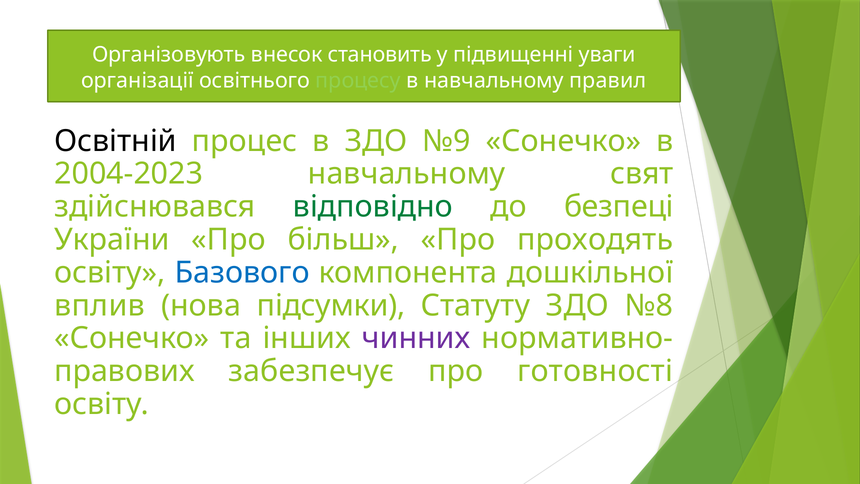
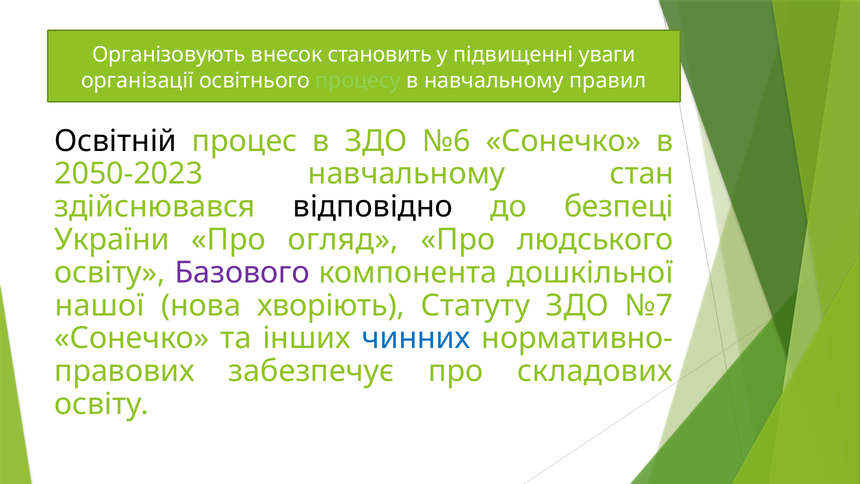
№9: №9 -> №6 (447, 141)
2004-2023: 2004-2023 -> 2050-2023 (129, 174)
свят: свят -> стан (642, 174)
відповідно colour: green -> black (373, 207)
більш: більш -> огляд (343, 240)
проходять: проходять -> людського (595, 240)
Базового colour: blue -> purple (242, 272)
вплив: вплив -> нашої (100, 305)
підсумки: підсумки -> хворіють (331, 305)
№8: №8 -> №7 (649, 305)
чинних colour: purple -> blue (416, 338)
готовності: готовності -> складових (595, 371)
